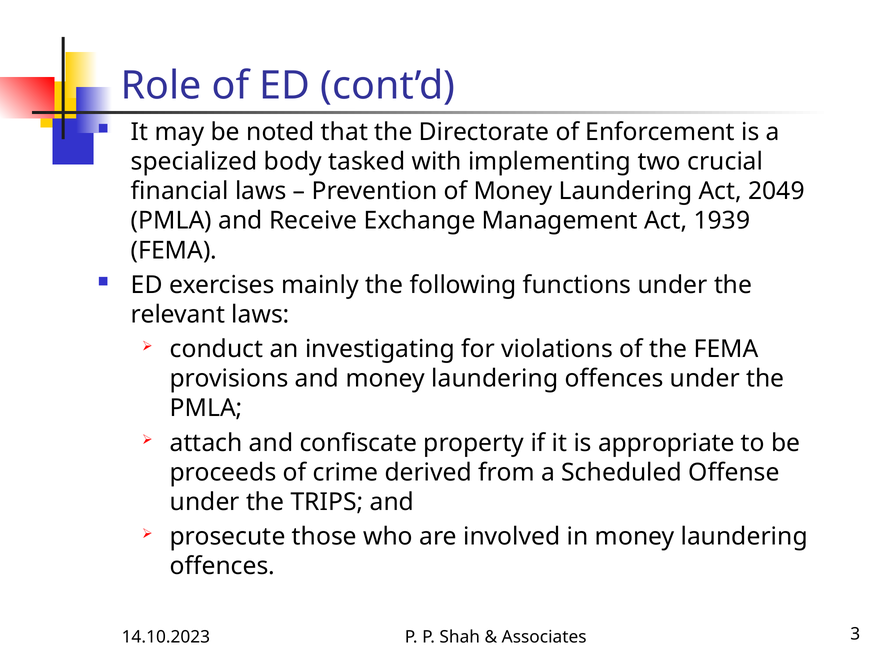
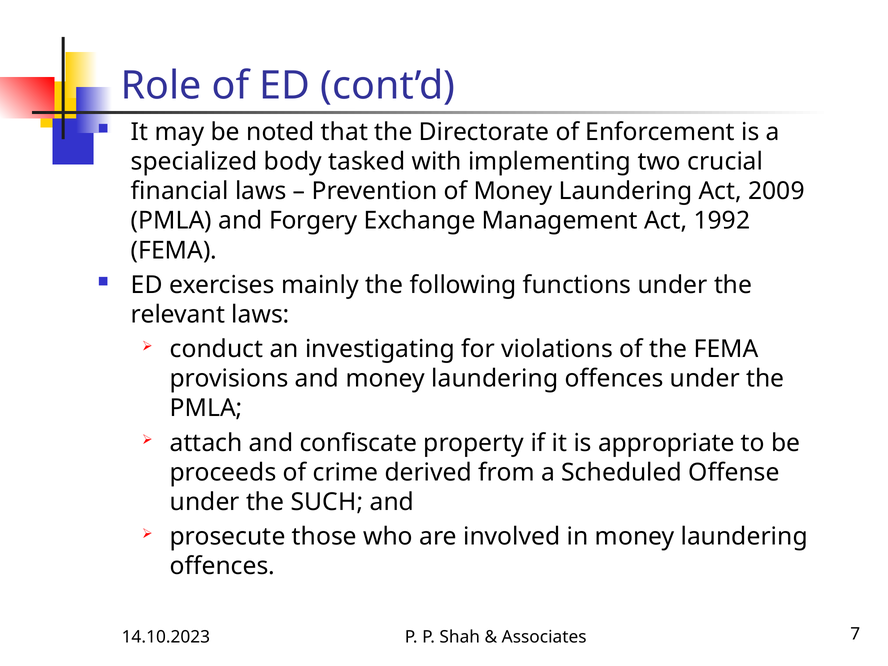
2049: 2049 -> 2009 (776, 191)
Receive: Receive -> Forgery (313, 221)
1939: 1939 -> 1992 (722, 221)
TRIPS: TRIPS -> SUCH (327, 502)
3: 3 -> 7 (855, 634)
